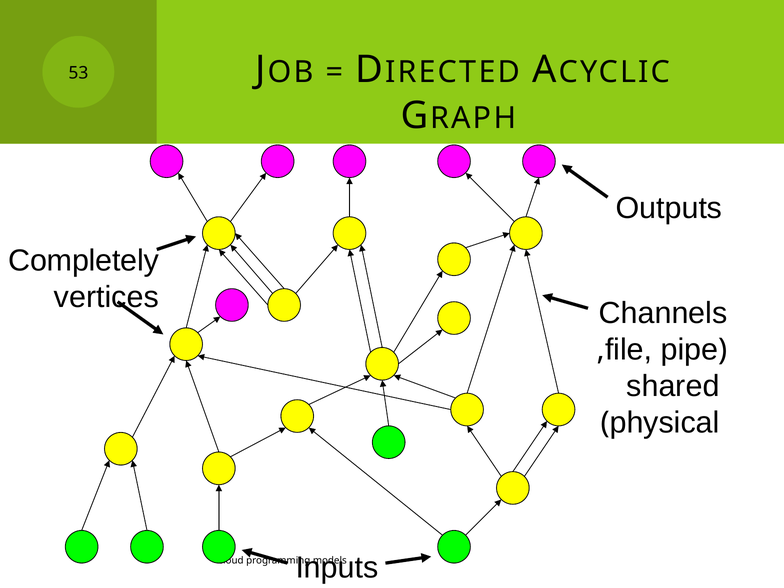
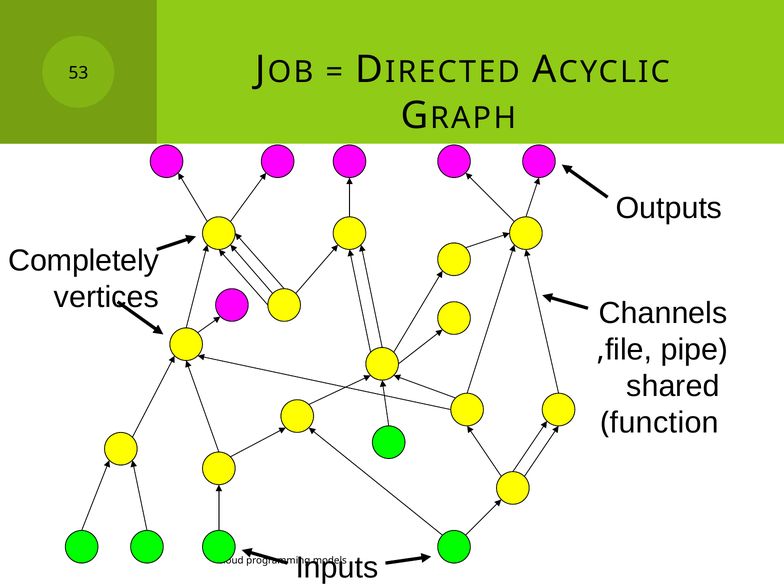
physical: physical -> function (664, 423)
